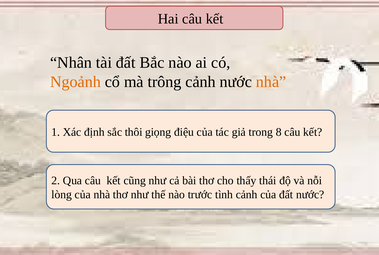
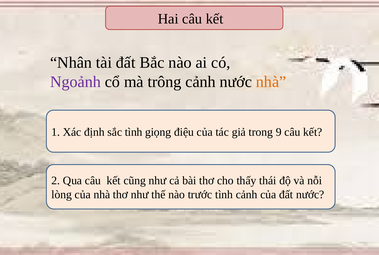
Ngoảnh colour: orange -> purple (76, 82)
sắc thôi: thôi -> tình (134, 132)
8: 8 -> 9 (279, 132)
